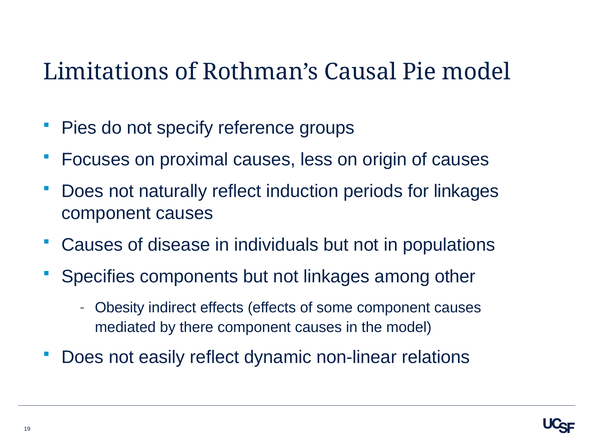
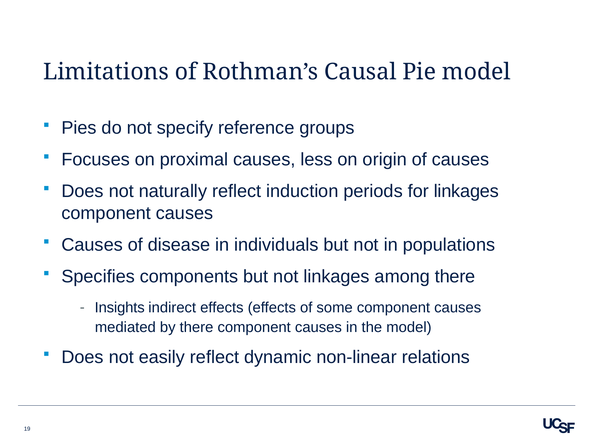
among other: other -> there (455, 276)
Obesity: Obesity -> Insights (120, 307)
